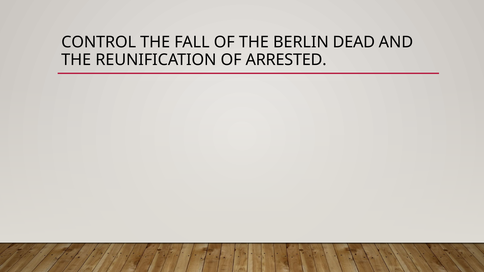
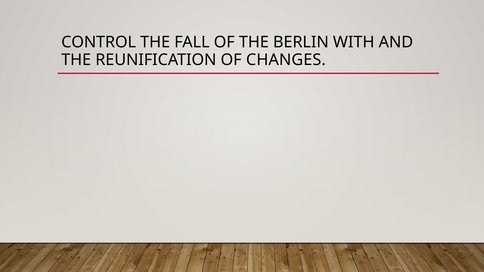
DEAD: DEAD -> WITH (354, 42)
ARRESTED: ARRESTED -> CHANGES (286, 60)
